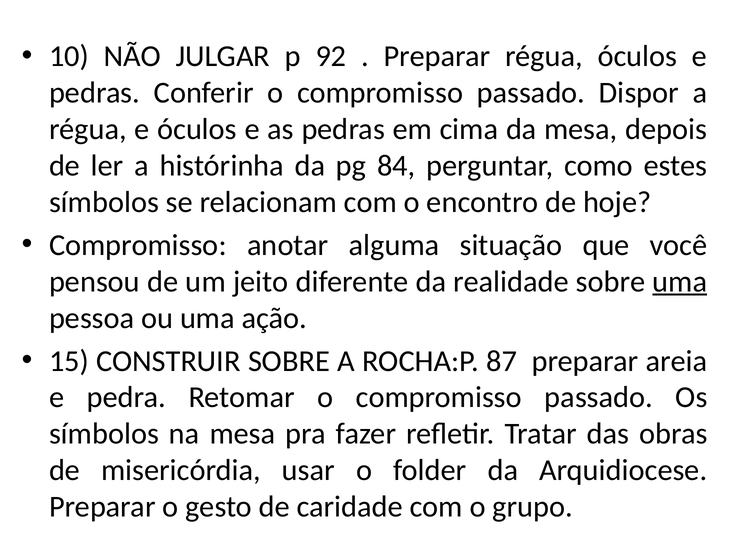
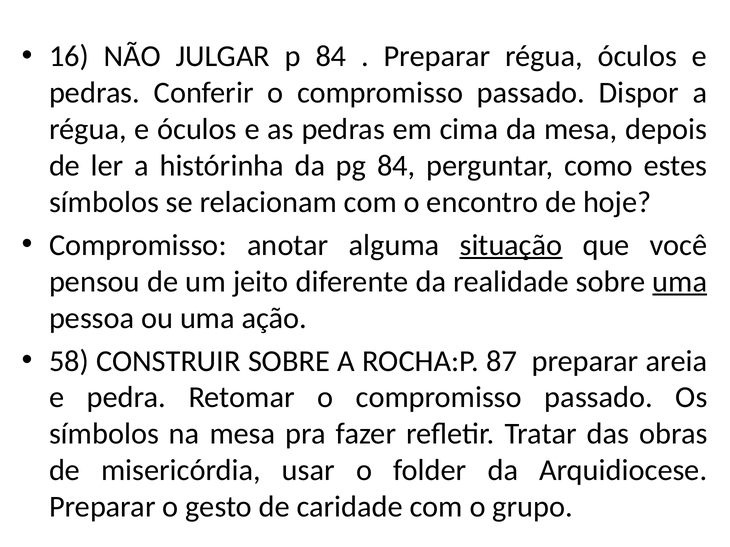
10: 10 -> 16 (69, 56)
p 92: 92 -> 84 (331, 56)
situação underline: none -> present (511, 245)
15: 15 -> 58 (69, 361)
